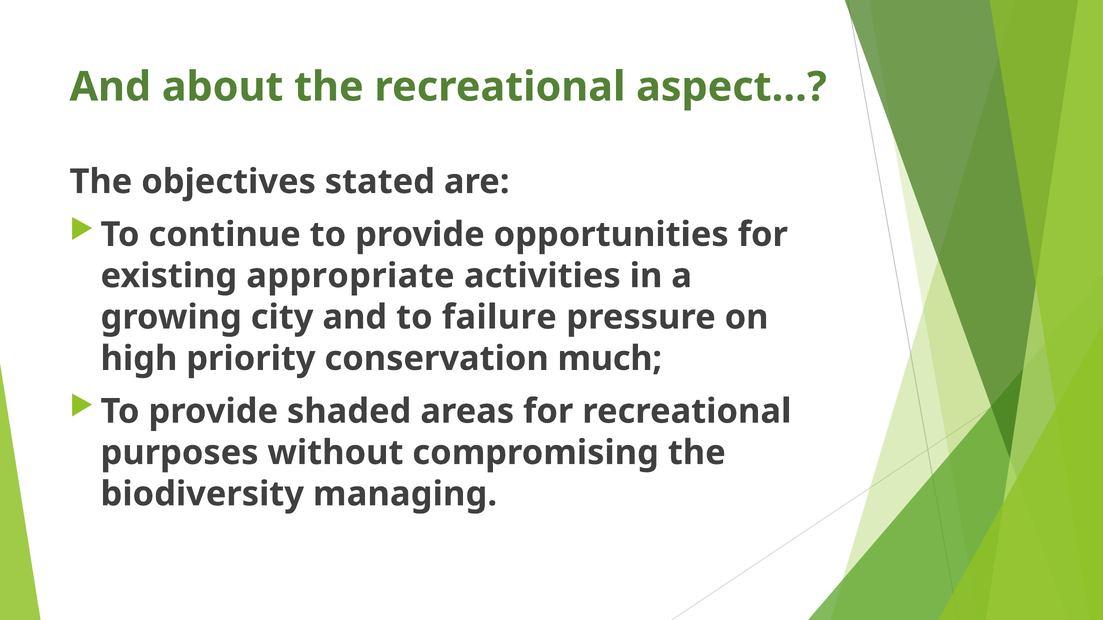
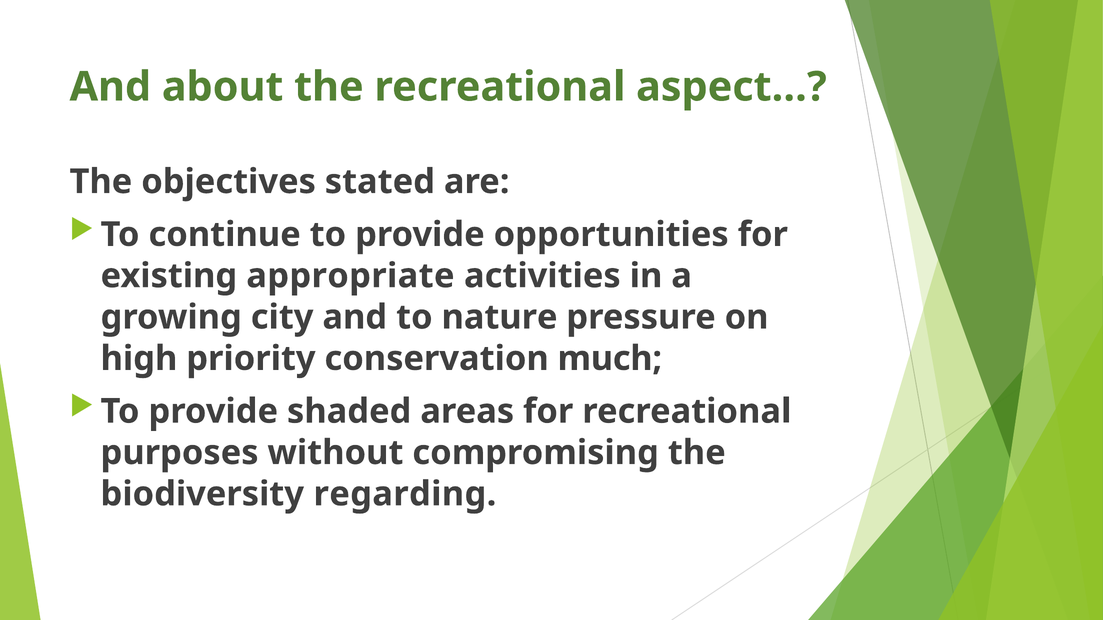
failure: failure -> nature (500, 317)
managing: managing -> regarding (405, 494)
